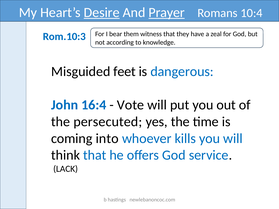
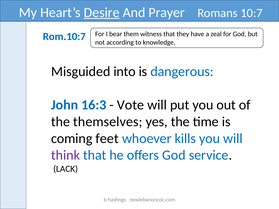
Prayer underline: present -> none (167, 12)
10:4: 10:4 -> 10:7 (252, 13)
Rom.10:3: Rom.10:3 -> Rom.10:7 (64, 37)
feet: feet -> into (125, 72)
16:4: 16:4 -> 16:3 (94, 105)
persecuted: persecuted -> themselves (108, 122)
into: into -> feet (107, 139)
think colour: black -> purple (66, 155)
